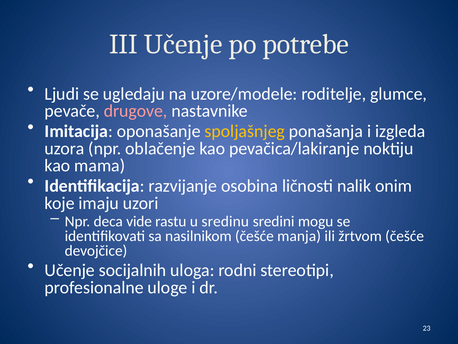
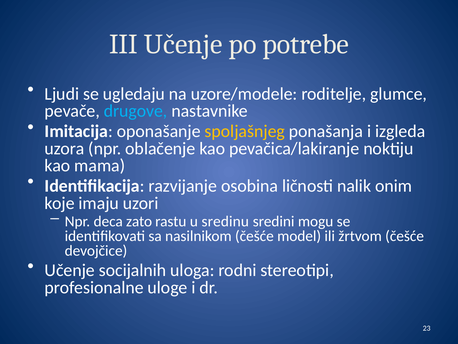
drugove colour: pink -> light blue (136, 111)
vide: vide -> zato (139, 221)
manja: manja -> model (299, 236)
